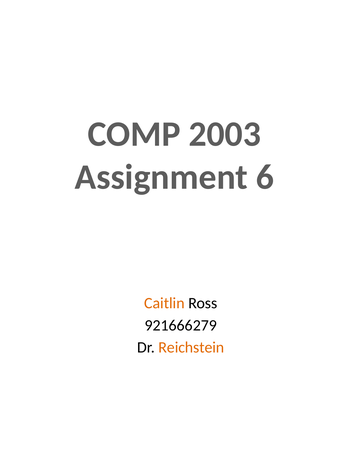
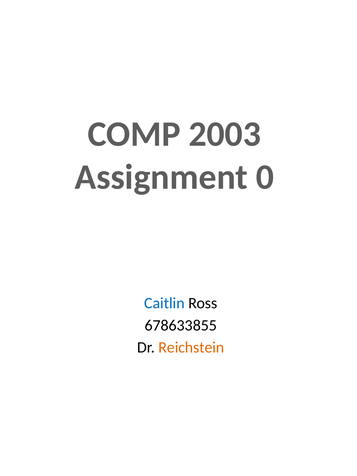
6: 6 -> 0 (265, 177)
Caitlin colour: orange -> blue (164, 303)
921666279: 921666279 -> 678633855 (181, 325)
